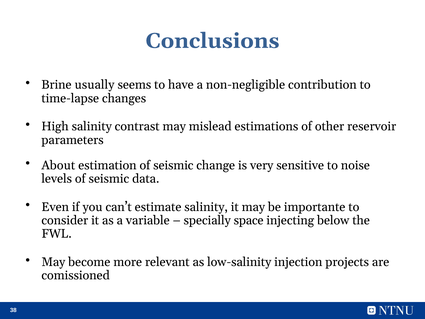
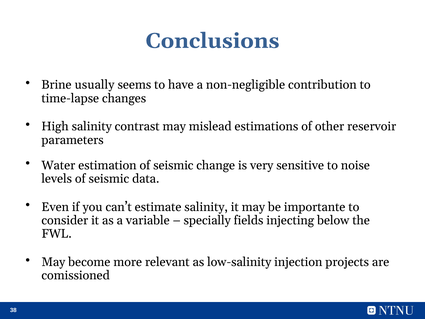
About: About -> Water (58, 165)
space: space -> fields (249, 220)
